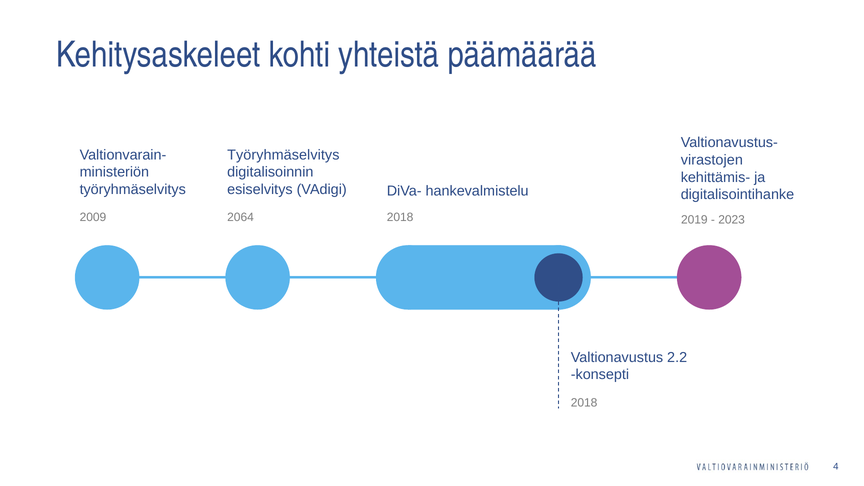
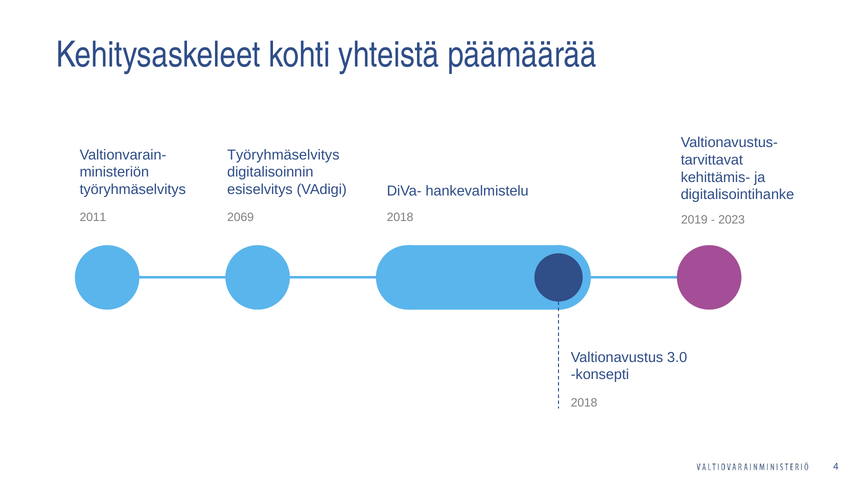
virastojen: virastojen -> tarvittavat (712, 160)
2009: 2009 -> 2011 (93, 217)
2064: 2064 -> 2069 (241, 217)
2.2: 2.2 -> 3.0 (677, 357)
